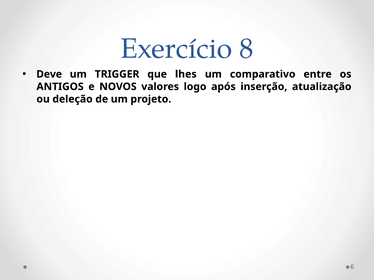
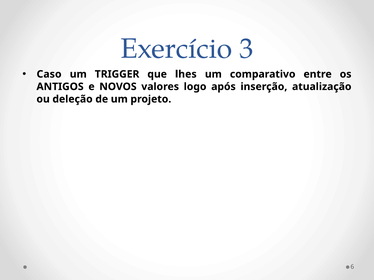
8: 8 -> 3 (246, 49)
Deve: Deve -> Caso (49, 74)
